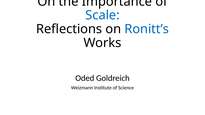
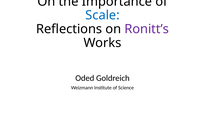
Ronitt’s colour: blue -> purple (147, 29)
